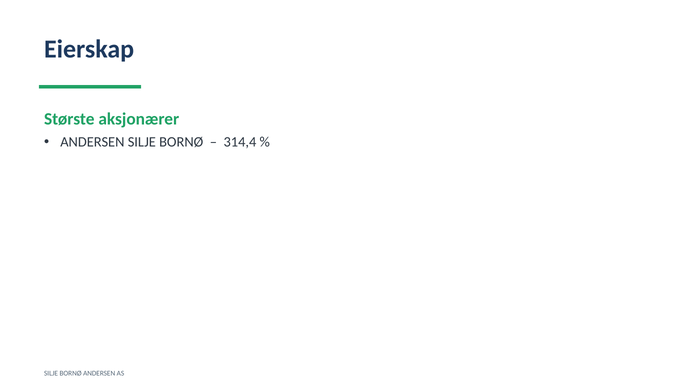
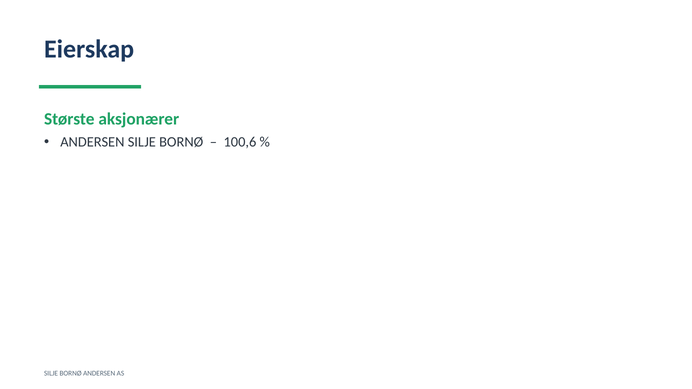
314,4: 314,4 -> 100,6 (240, 142)
